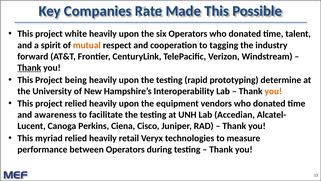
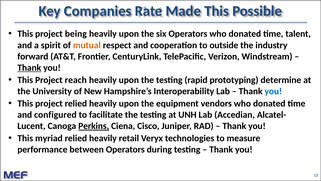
white: white -> being (76, 34)
tagging: tagging -> outside (224, 45)
being: being -> reach (76, 80)
you colour: orange -> blue (273, 91)
awareness: awareness -> configured (55, 115)
Perkins underline: none -> present (94, 126)
